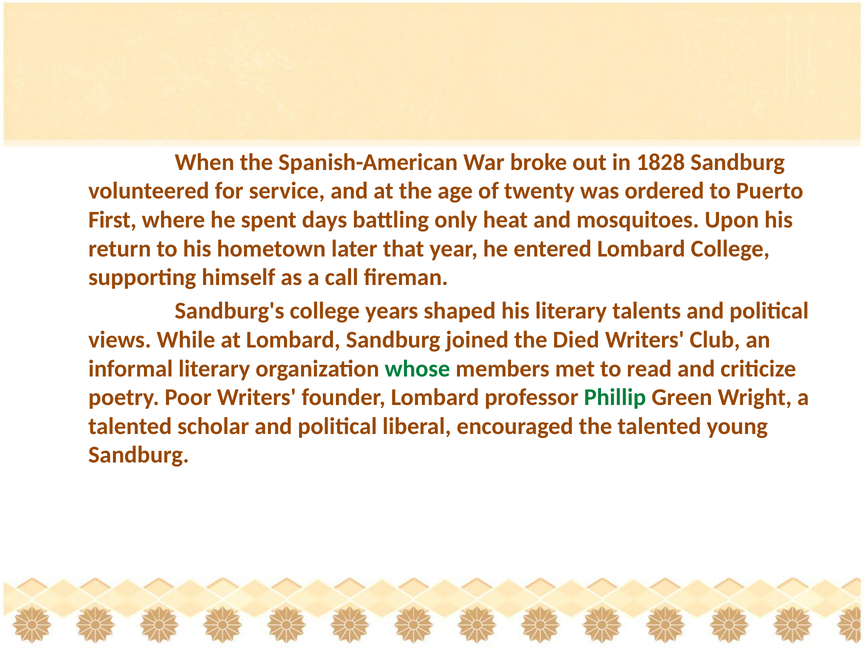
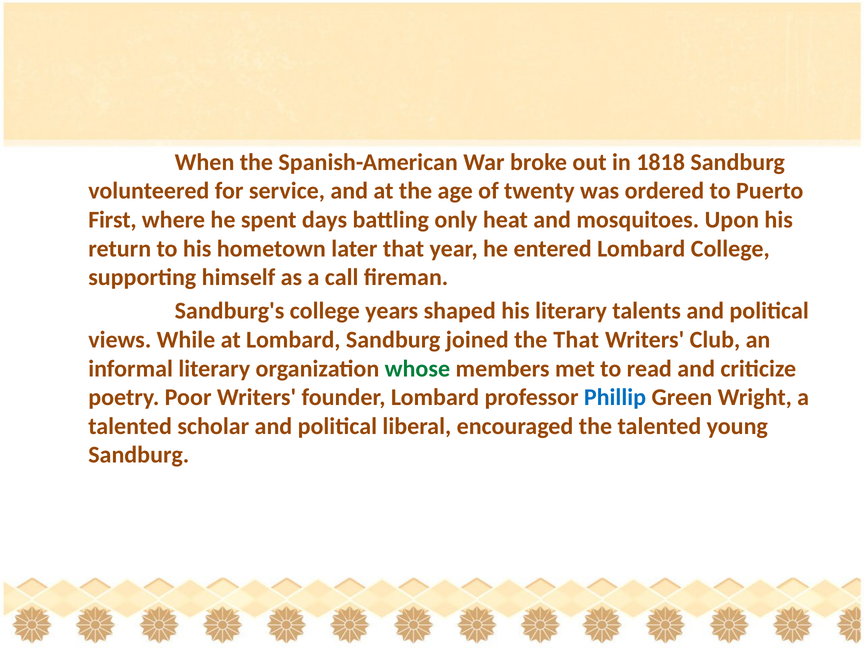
1828: 1828 -> 1818 (661, 162)
the Died: Died -> That (576, 340)
Phillip colour: green -> blue (615, 397)
